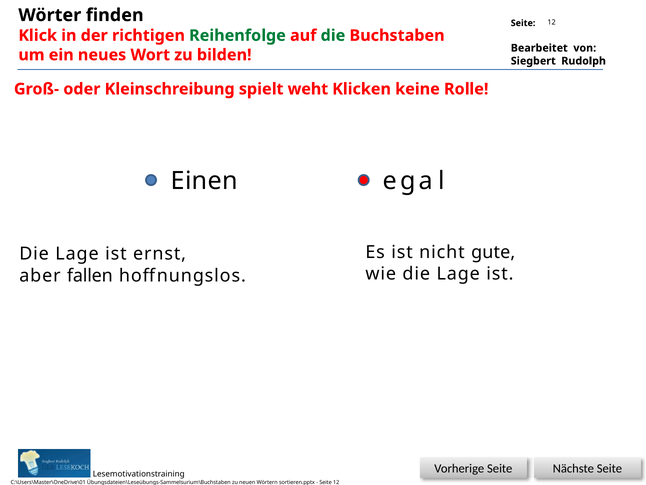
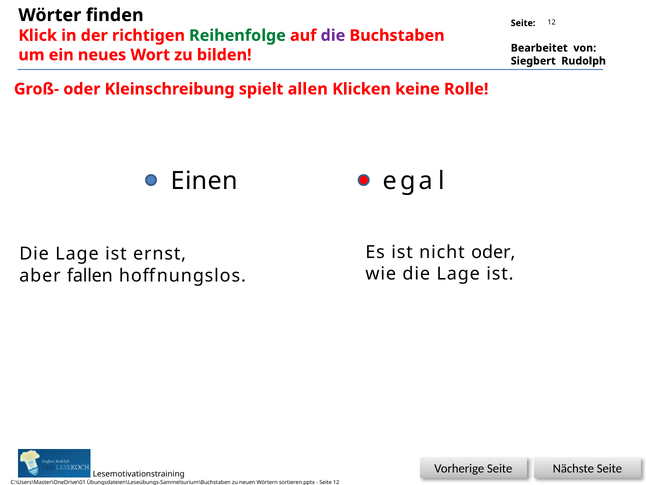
die colour: green -> purple (333, 35)
weht: weht -> allen (308, 89)
nicht gute: gute -> oder (493, 252)
